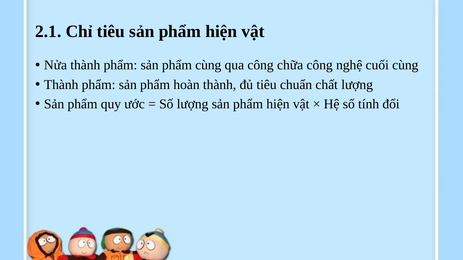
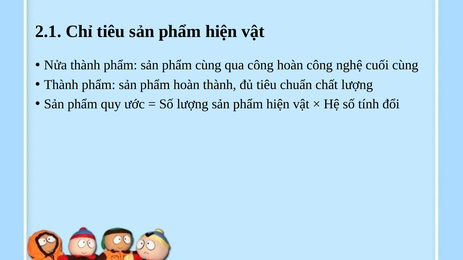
công chữa: chữa -> hoàn (290, 65)
